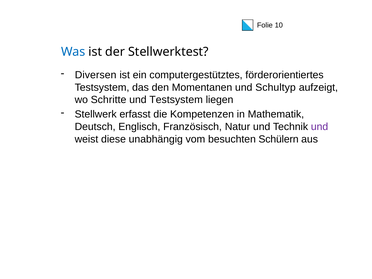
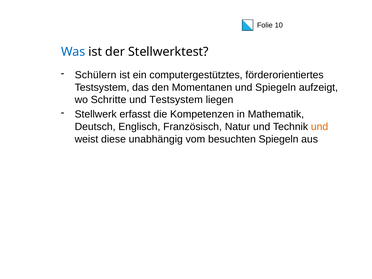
Diversen: Diversen -> Schülern (96, 75)
und Schultyp: Schultyp -> Spiegeln (276, 87)
und colour: purple -> orange (320, 127)
besuchten Schülern: Schülern -> Spiegeln (279, 139)
